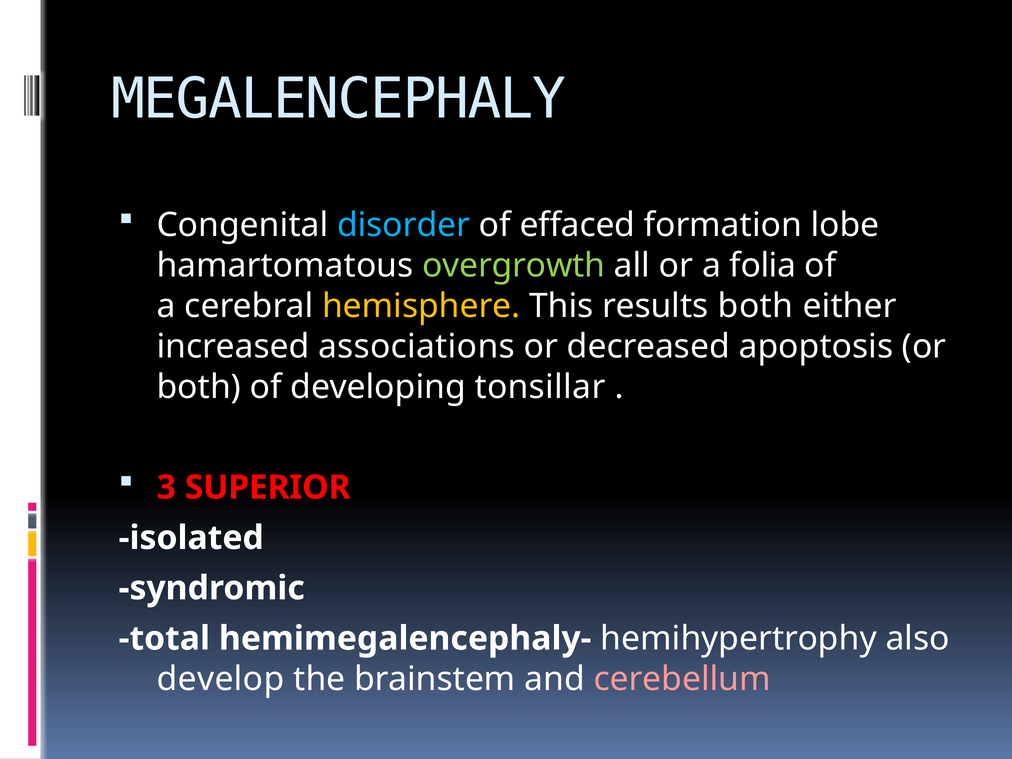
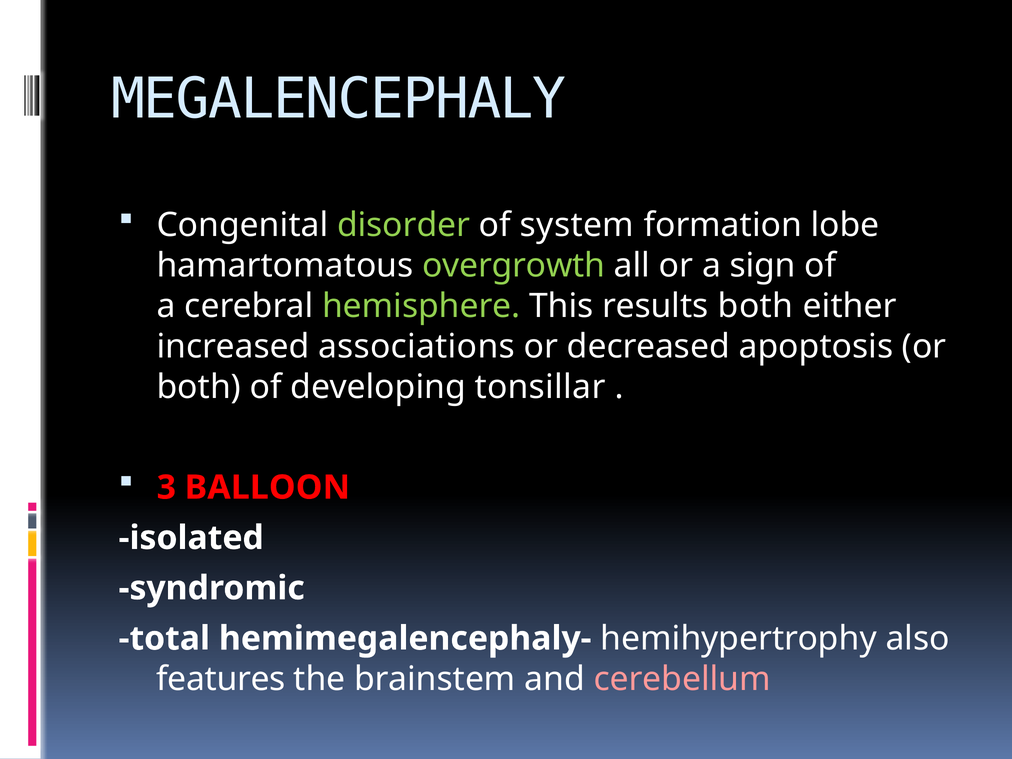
disorder colour: light blue -> light green (404, 225)
effaced: effaced -> system (577, 225)
folia: folia -> sign (763, 265)
hemisphere colour: yellow -> light green (421, 306)
SUPERIOR: SUPERIOR -> BALLOON (267, 488)
develop: develop -> features (221, 679)
